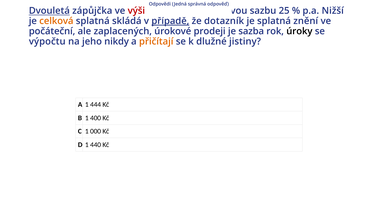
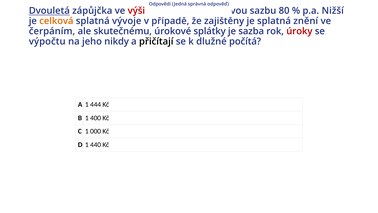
25: 25 -> 80 (284, 11)
skládá: skládá -> vývoje (127, 21)
případě underline: present -> none (170, 21)
dotazník: dotazník -> zajištěny (224, 21)
počáteční: počáteční -> čerpáním (52, 31)
zaplacených: zaplacených -> skutečnému (123, 31)
prodeji: prodeji -> splátky (210, 31)
úroky colour: black -> red (299, 31)
přičítají colour: orange -> black (156, 41)
jistiny: jistiny -> počítá (245, 41)
